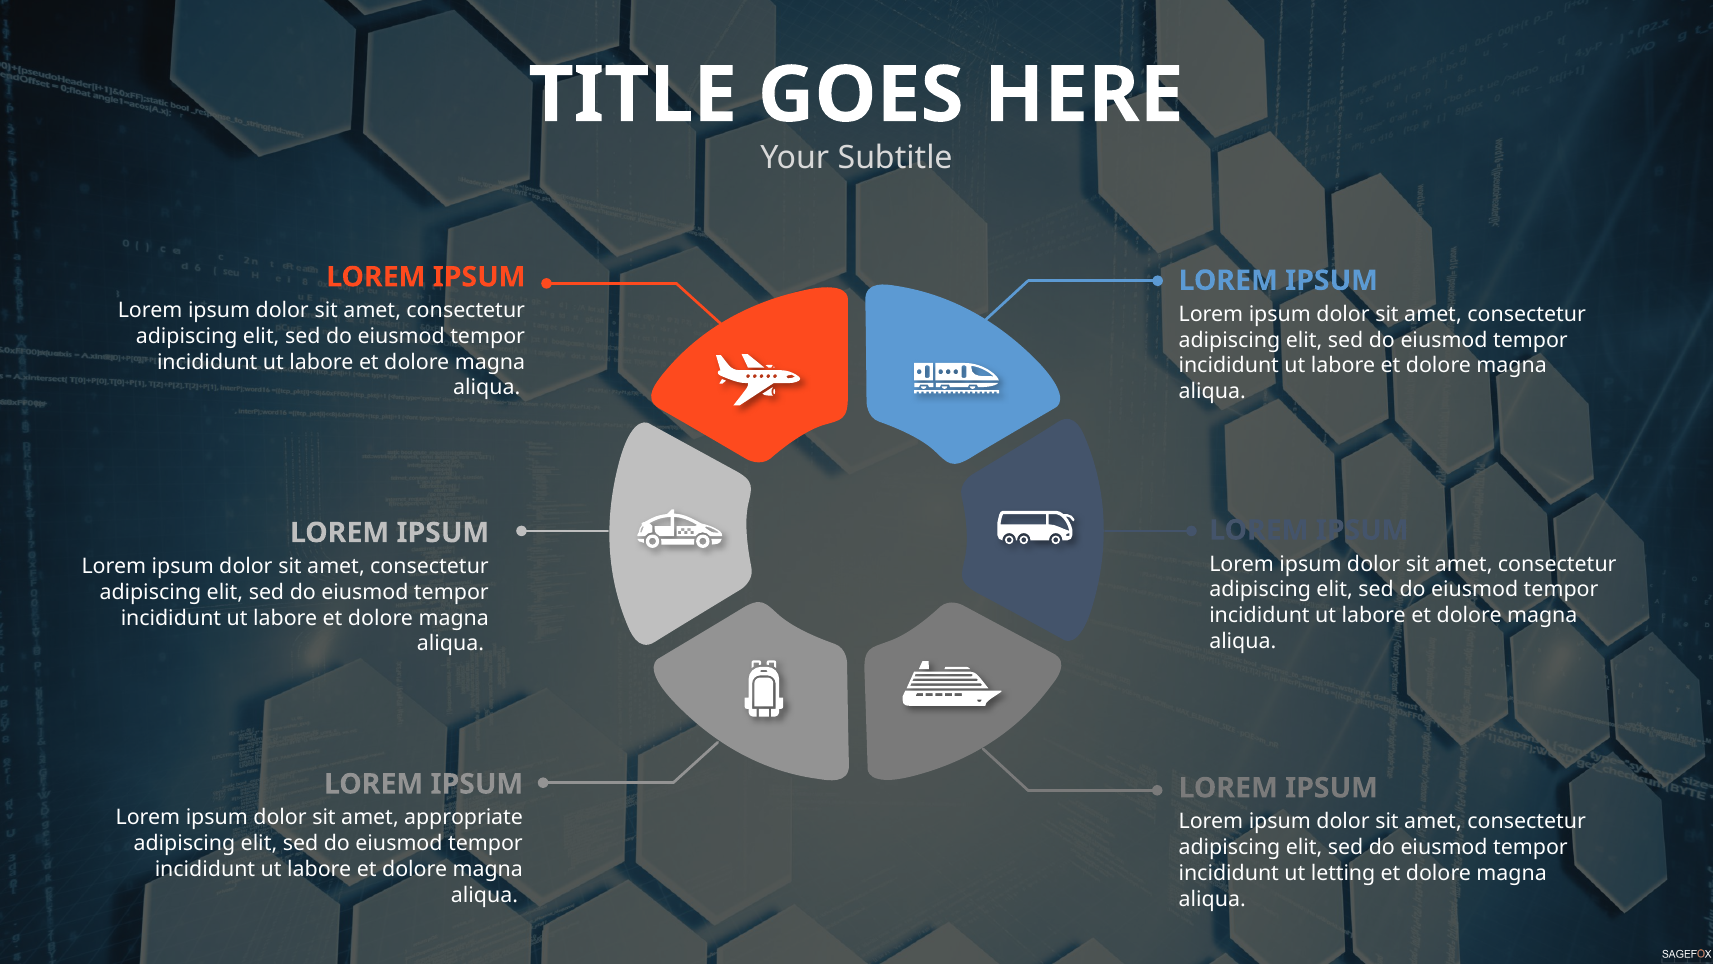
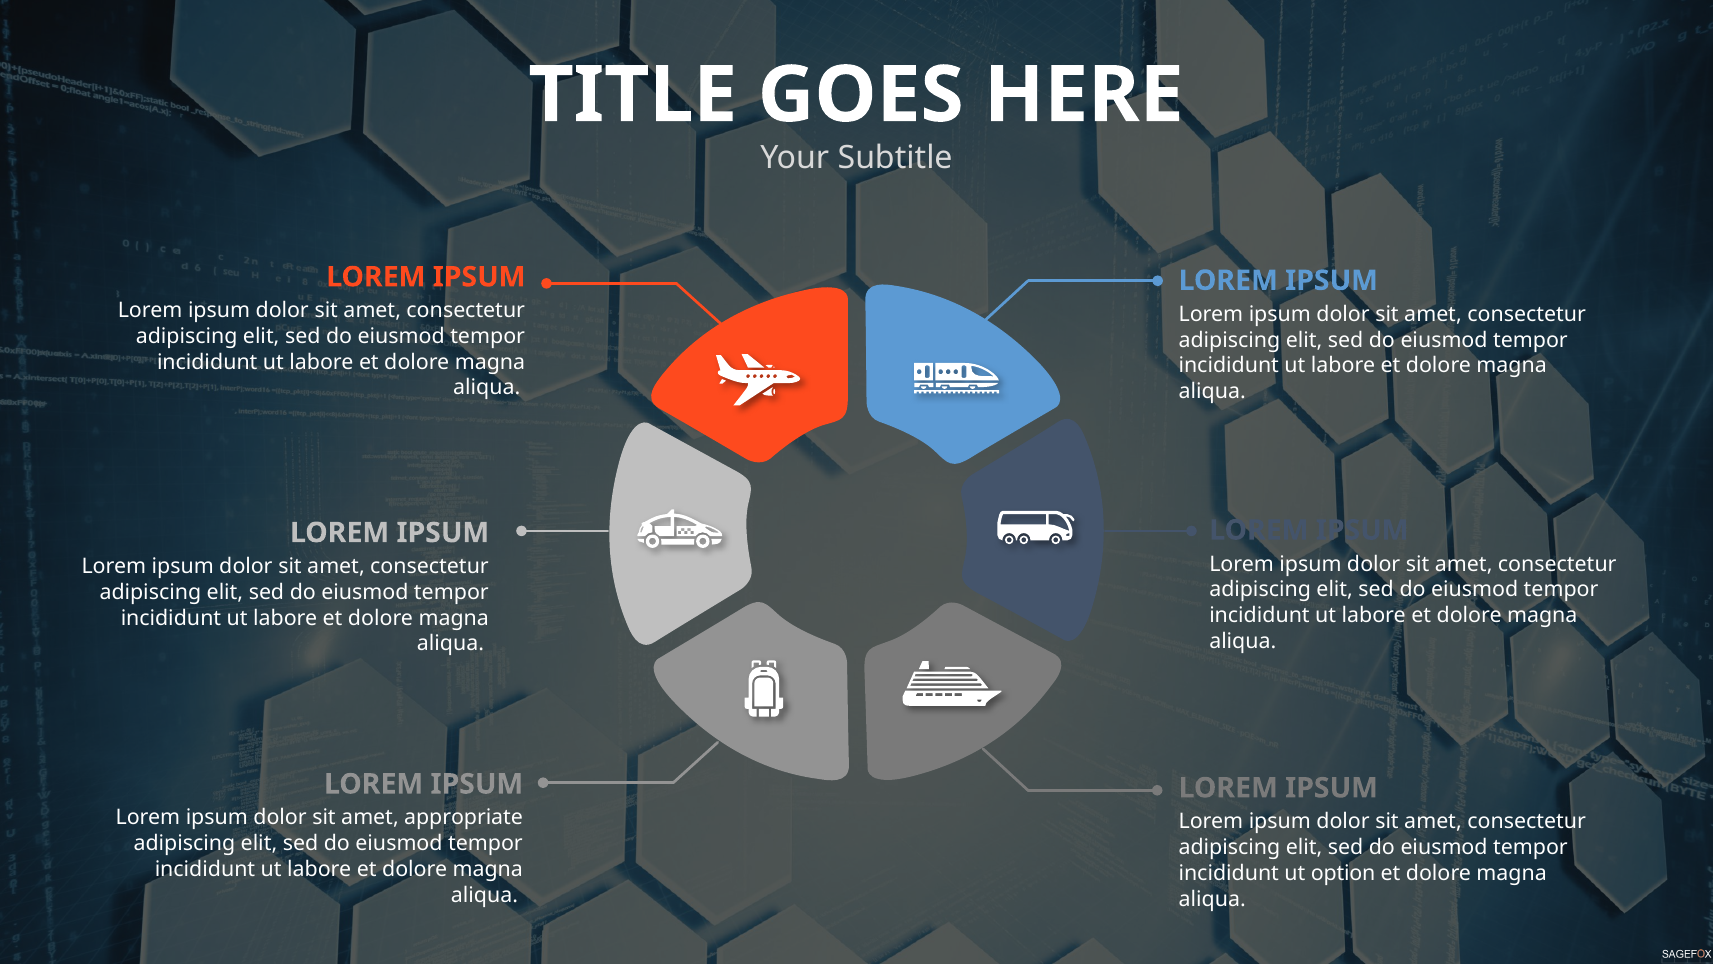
letting: letting -> option (1343, 873)
